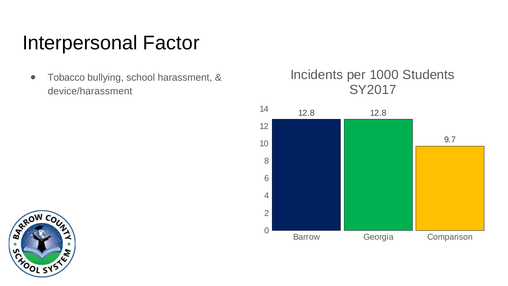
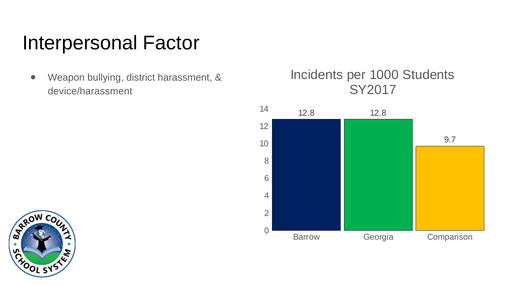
Tobacco: Tobacco -> Weapon (66, 77)
school: school -> district (141, 77)
